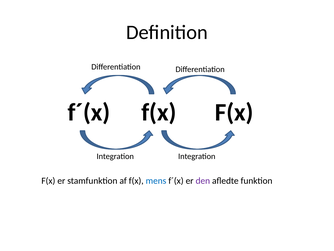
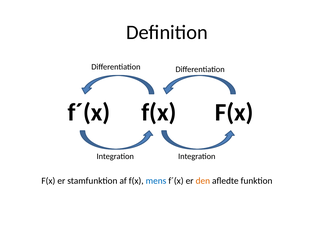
den colour: purple -> orange (203, 180)
